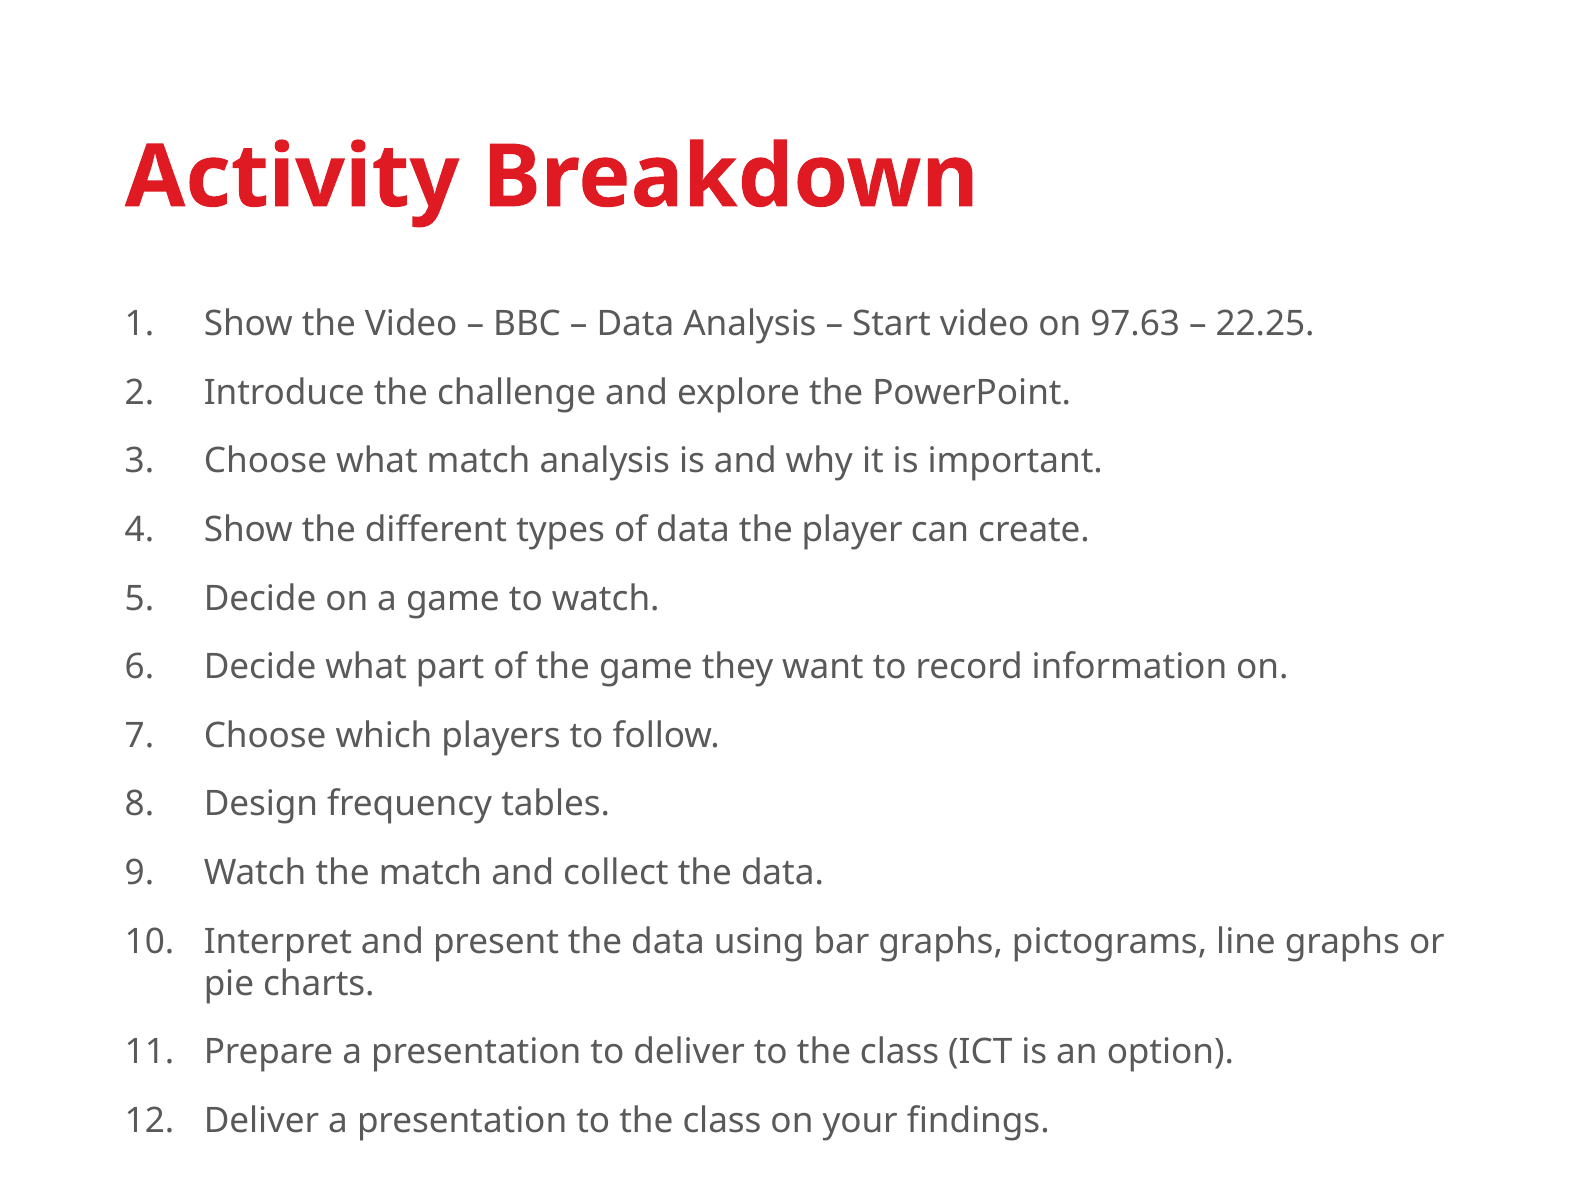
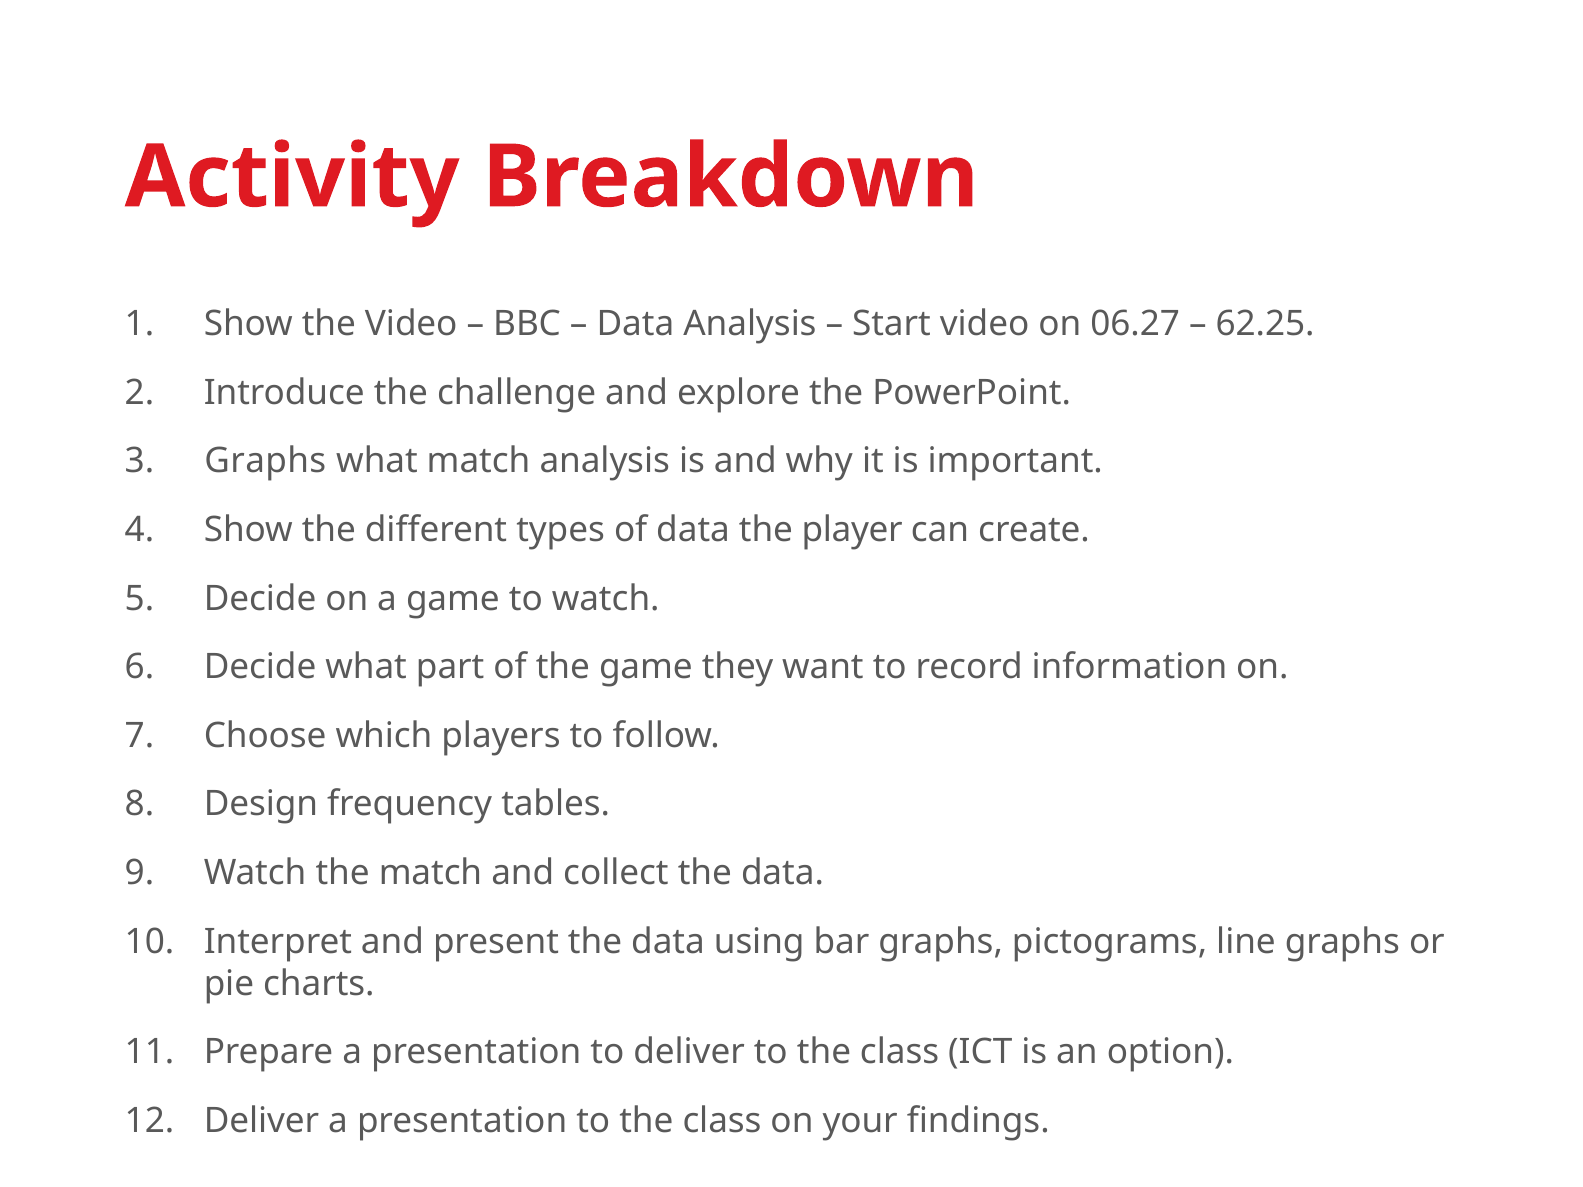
97.63: 97.63 -> 06.27 (1135, 324)
22.25: 22.25 -> 62.25 (1265, 324)
Choose: Choose -> Graphs (265, 461)
